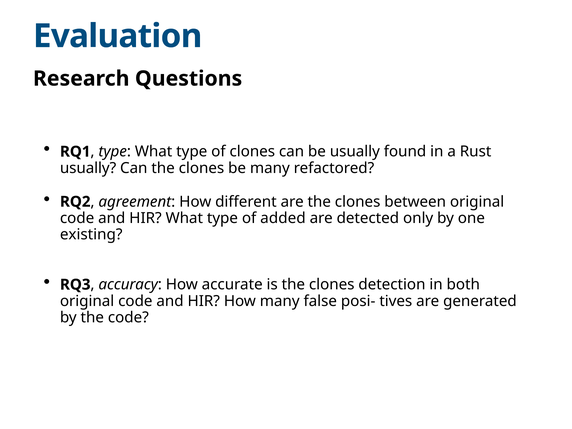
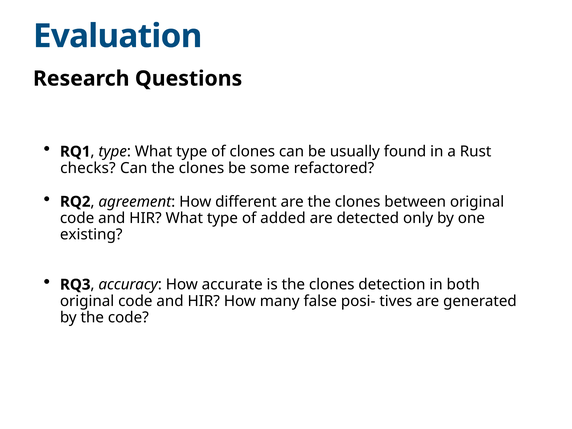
usually: usually -> checks (88, 168)
be many: many -> some (270, 168)
